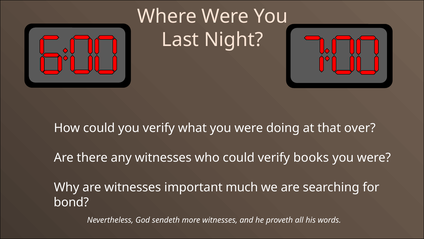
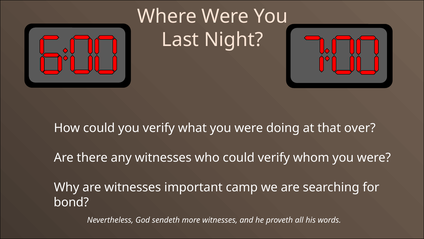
books: books -> whom (311, 157)
much: much -> camp (242, 187)
